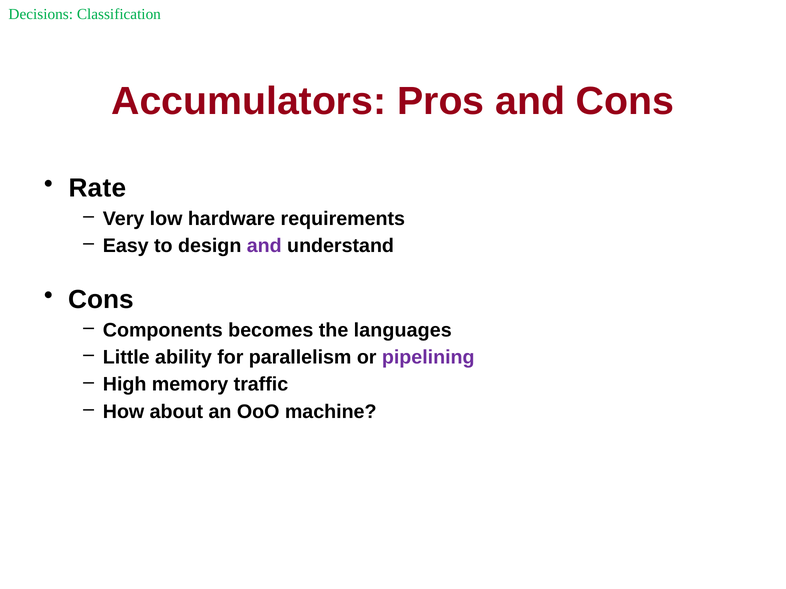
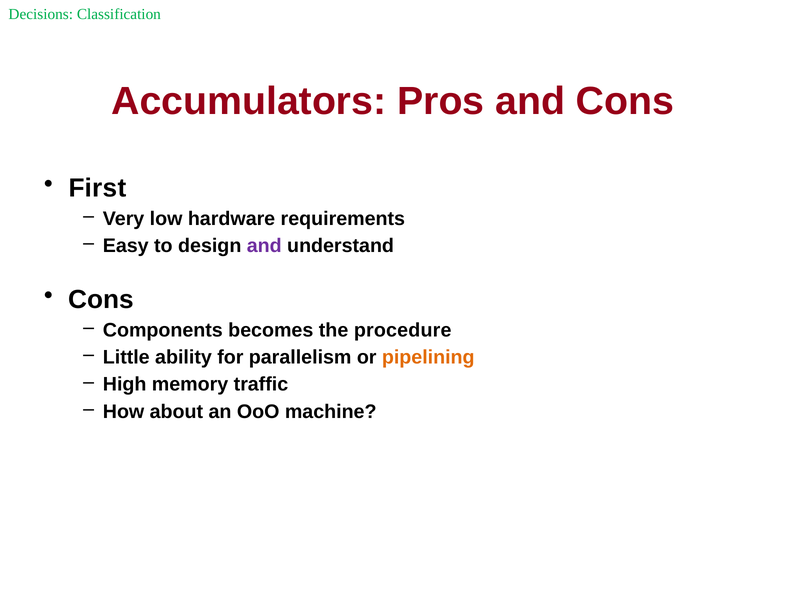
Rate: Rate -> First (97, 188)
languages: languages -> procedure (403, 331)
pipelining colour: purple -> orange (428, 358)
